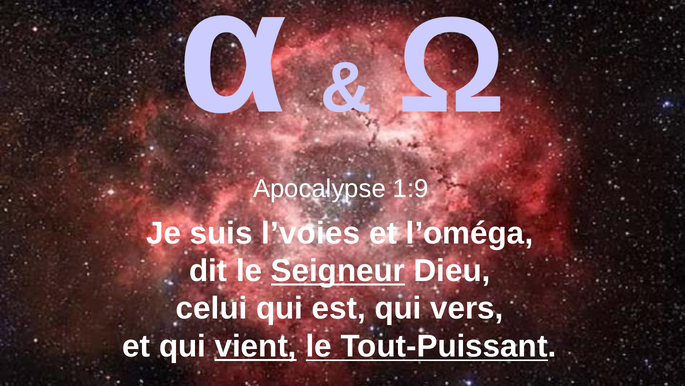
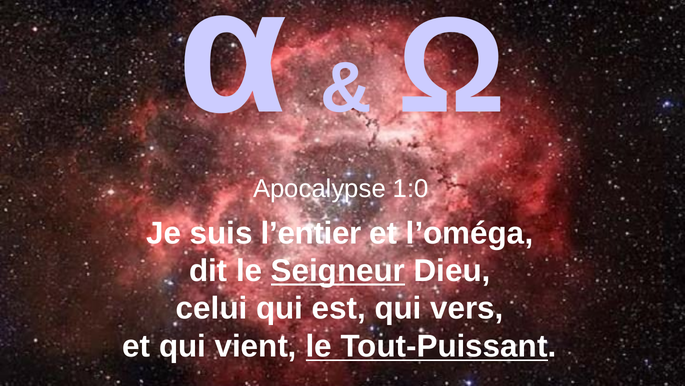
1:9: 1:9 -> 1:0 (411, 189)
l’voies: l’voies -> l’entier (311, 233)
vient underline: present -> none (256, 346)
